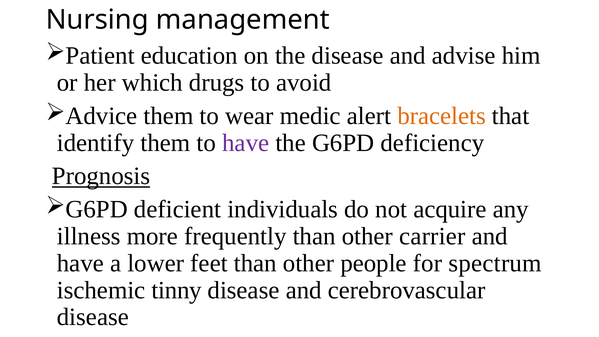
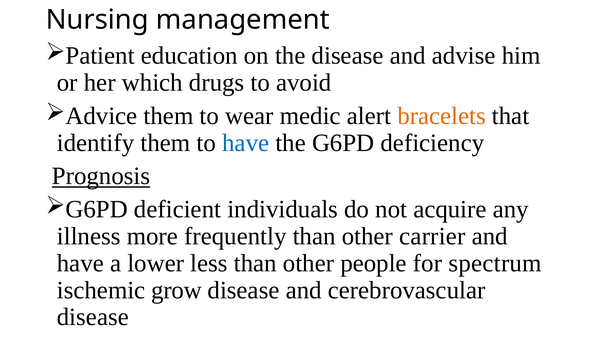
have colour: purple -> blue (246, 143)
feet: feet -> less (209, 263)
tinny: tinny -> grow (177, 290)
